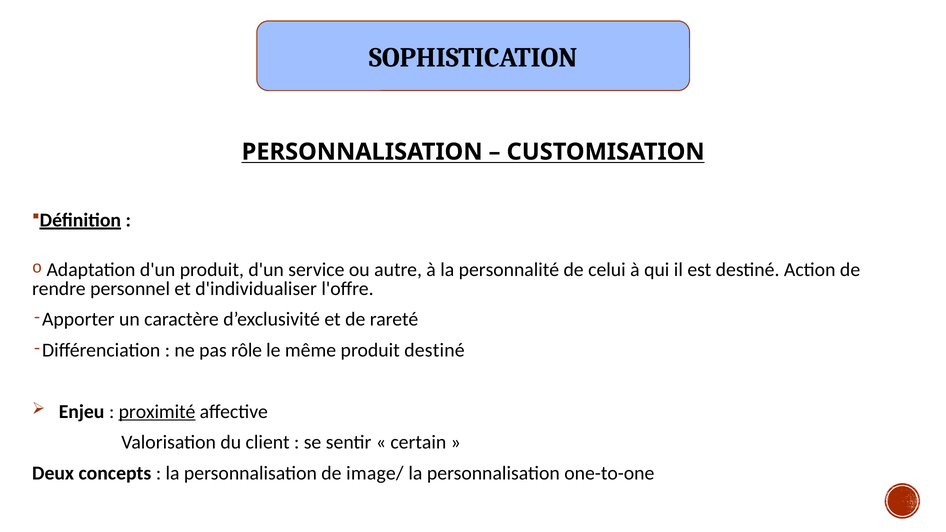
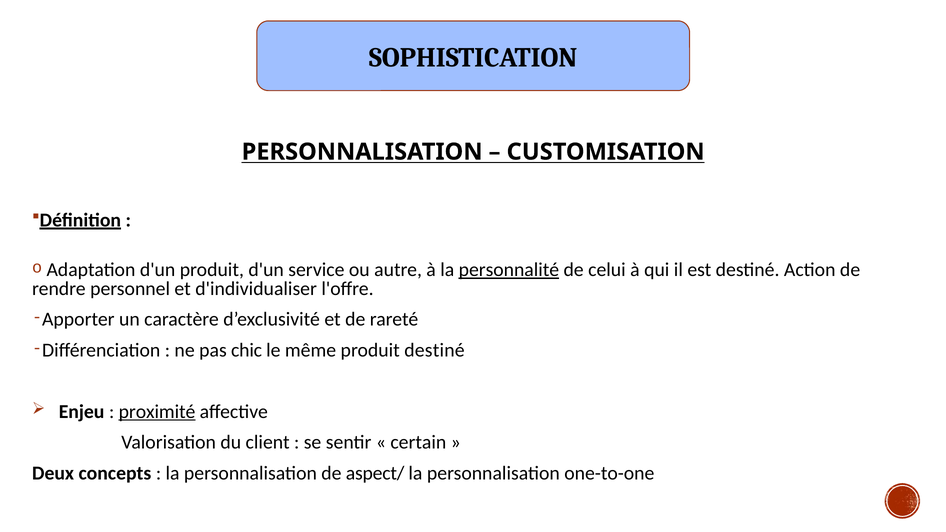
personnalité underline: none -> present (509, 270)
rôle: rôle -> chic (247, 350)
image/: image/ -> aspect/ (375, 473)
